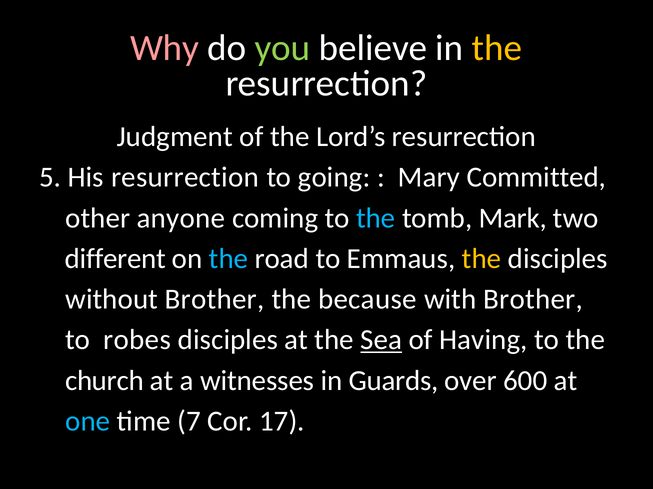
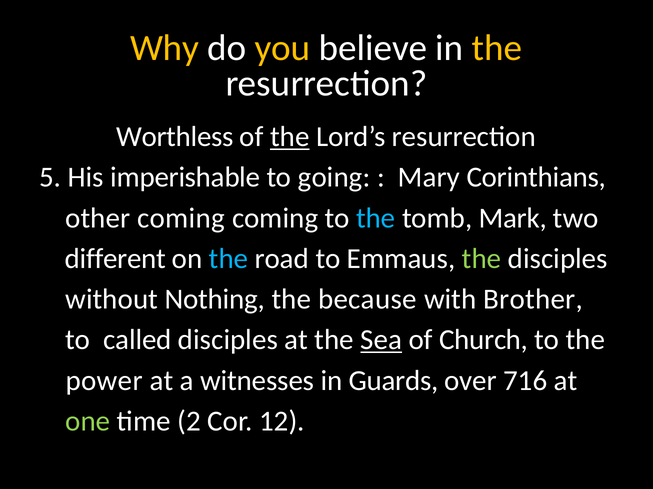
Why colour: pink -> yellow (165, 48)
you colour: light green -> yellow (283, 48)
Judgment: Judgment -> Worthless (175, 137)
the underline: none -> present (290, 137)
His resurrection: resurrection -> imperishable (185, 178)
Committed: Committed -> Corinthians (536, 178)
other anyone: anyone -> coming (181, 218)
the colour: yellow -> light green (482, 259)
without Brother: Brother -> Nothing (215, 300)
robes: robes -> called (137, 340)
Having: Having -> Church (484, 340)
church: church -> power (104, 381)
600: 600 -> 716 (525, 381)
one colour: light blue -> light green (88, 422)
7: 7 -> 2 (189, 422)
17: 17 -> 12 (282, 422)
